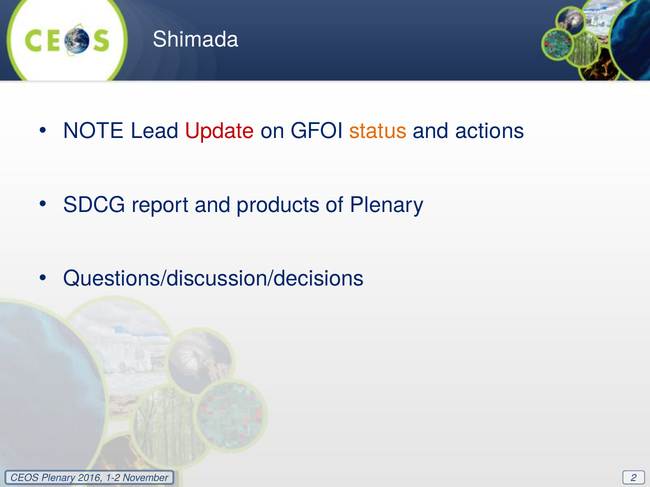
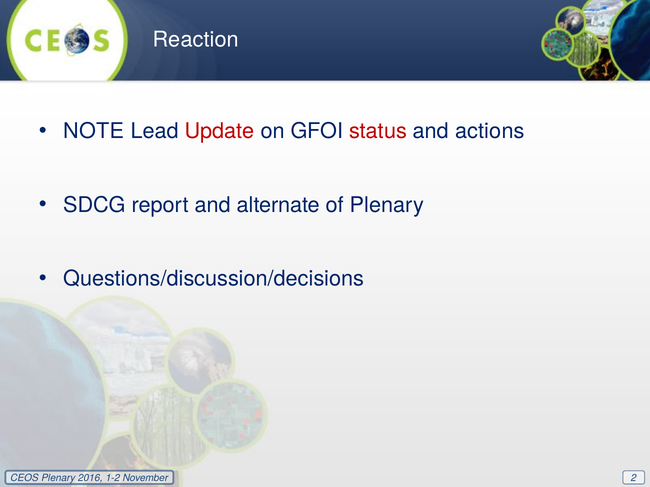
Shimada: Shimada -> Reaction (196, 39)
status colour: orange -> red (378, 131)
products: products -> alternate (279, 205)
